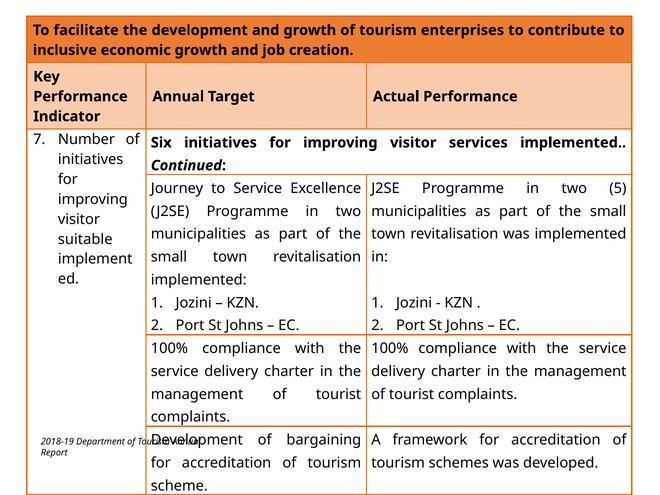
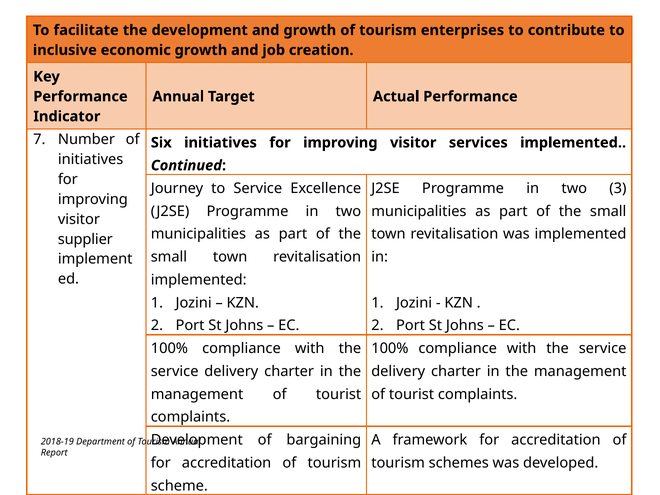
5: 5 -> 3 (618, 188)
suitable: suitable -> supplier (85, 239)
